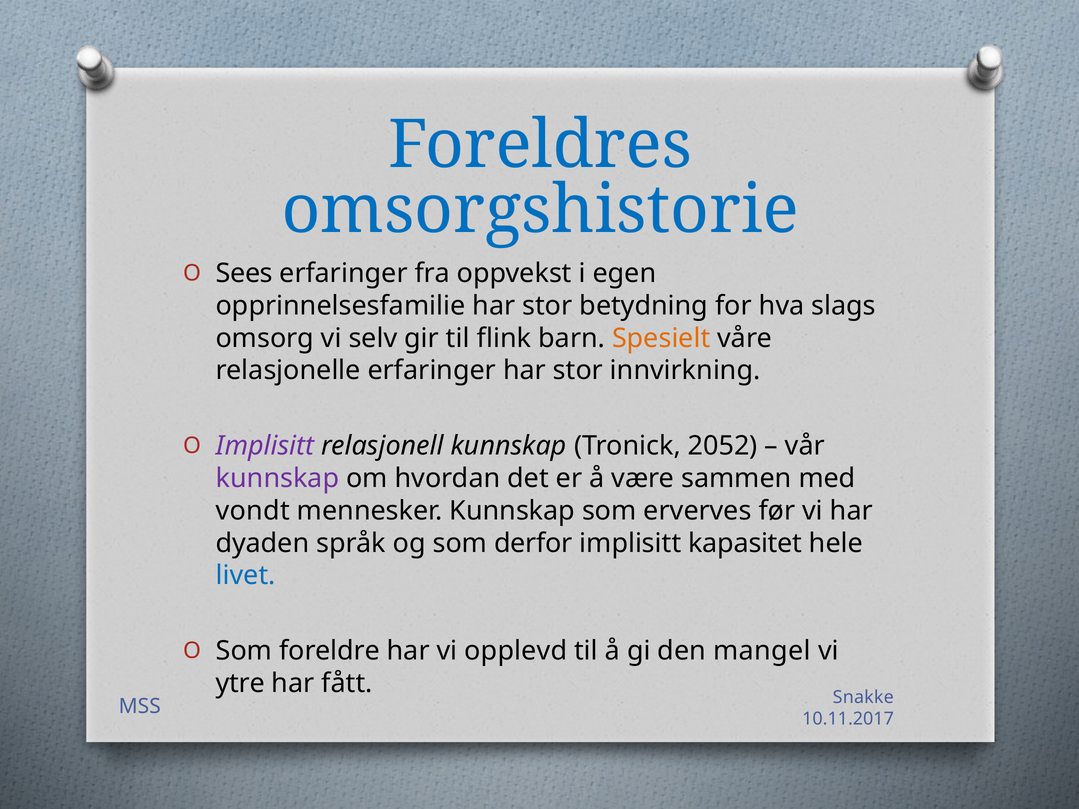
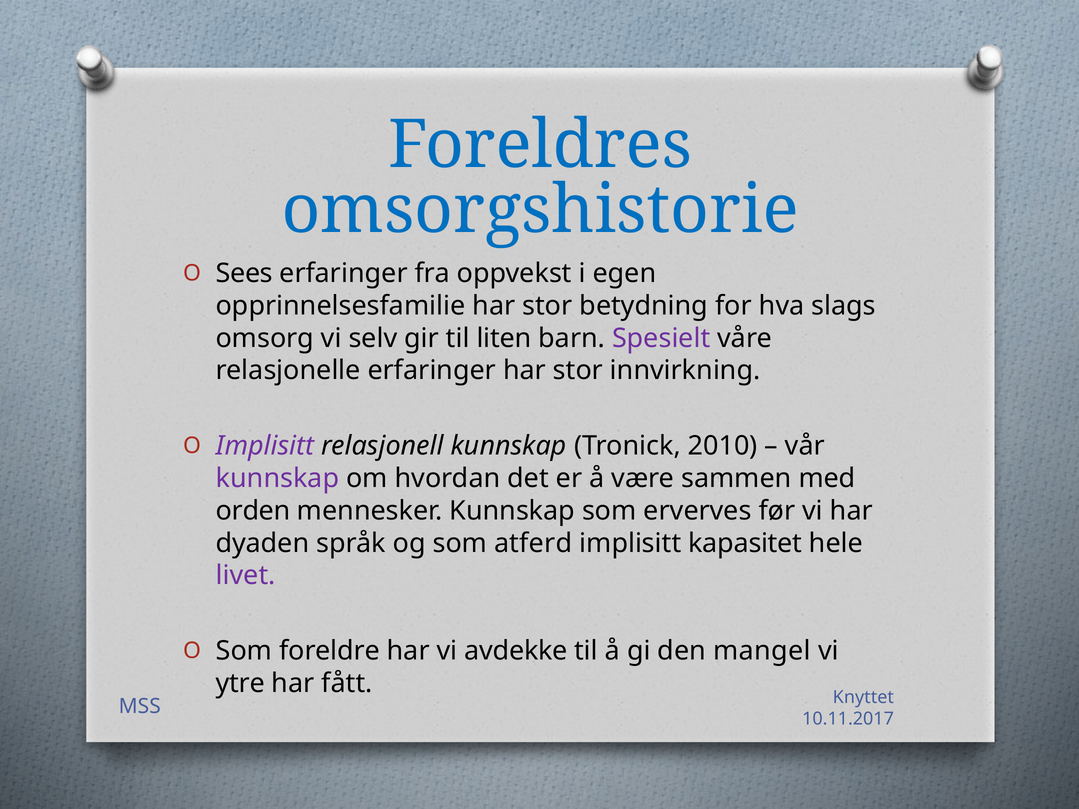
flink: flink -> liten (504, 338)
Spesielt colour: orange -> purple (661, 338)
2052: 2052 -> 2010 (723, 446)
vondt: vondt -> orden (253, 511)
derfor: derfor -> atferd (533, 543)
livet colour: blue -> purple (246, 576)
opplevd: opplevd -> avdekke (516, 651)
Snakke: Snakke -> Knyttet (863, 697)
